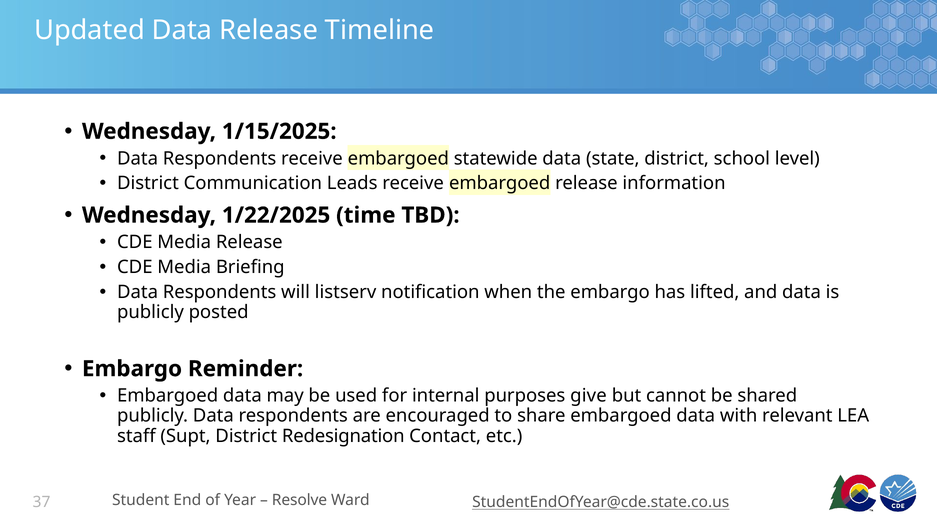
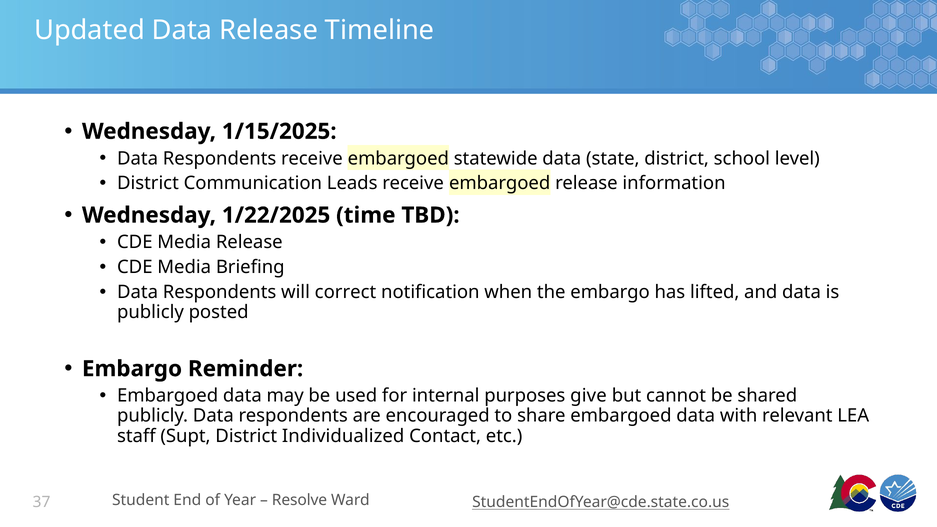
listserv: listserv -> correct (346, 292)
Redesignation: Redesignation -> Individualized (343, 436)
